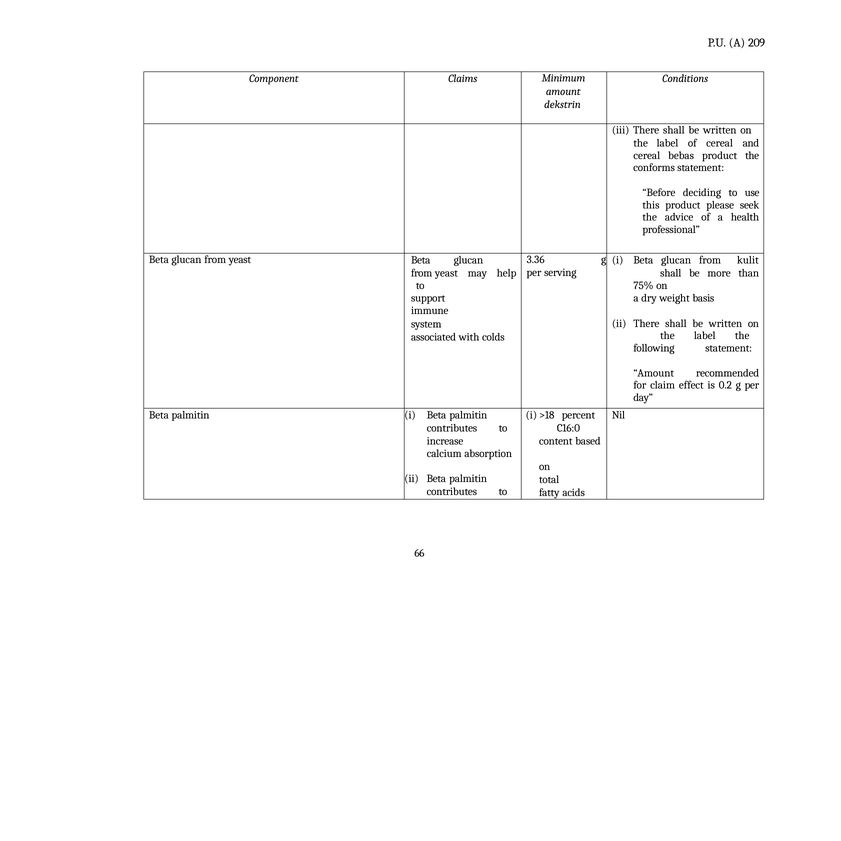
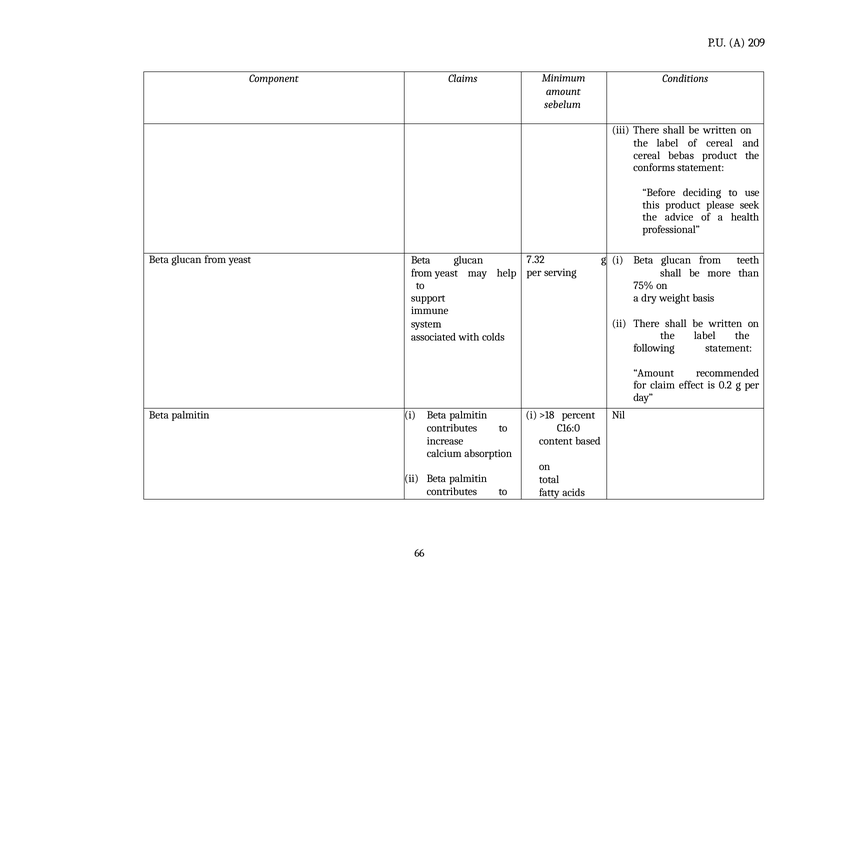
dekstrin: dekstrin -> sebelum (562, 105)
3.36: 3.36 -> 7.32 (536, 260)
kulit: kulit -> teeth (748, 260)
